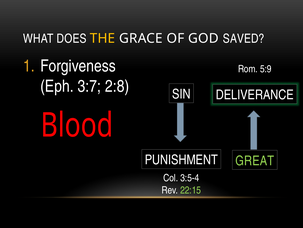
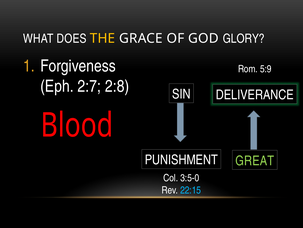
SAVED: SAVED -> GLORY (244, 39)
3:7: 3:7 -> 2:7 (89, 86)
3:5-4: 3:5-4 -> 3:5-0 (190, 177)
22:15 colour: light green -> light blue (191, 190)
